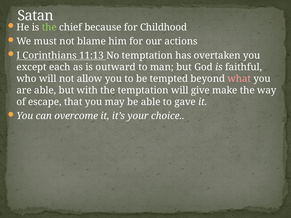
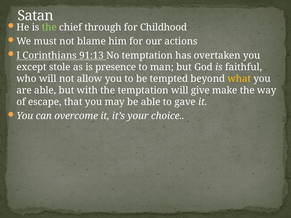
because: because -> through (103, 27)
11:13: 11:13 -> 91:13 (92, 55)
each: each -> stole (60, 67)
outward: outward -> presence (116, 67)
what colour: pink -> yellow (239, 79)
